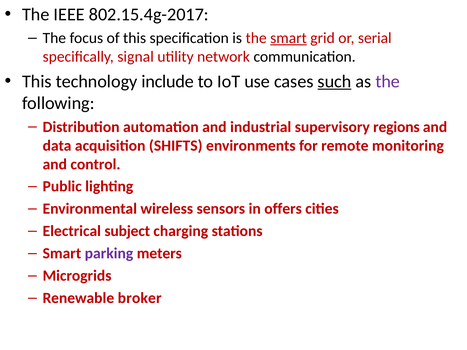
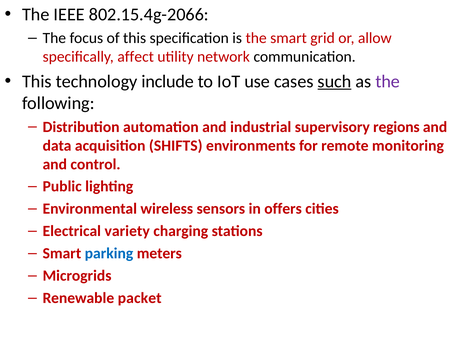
802.15.4g-2017: 802.15.4g-2017 -> 802.15.4g-2066 (149, 15)
smart underline: present -> none (289, 38)
serial: serial -> allow (375, 38)
signal: signal -> affect (136, 57)
subject: subject -> variety (127, 231)
parking colour: purple -> blue (109, 254)
broker: broker -> packet (140, 298)
